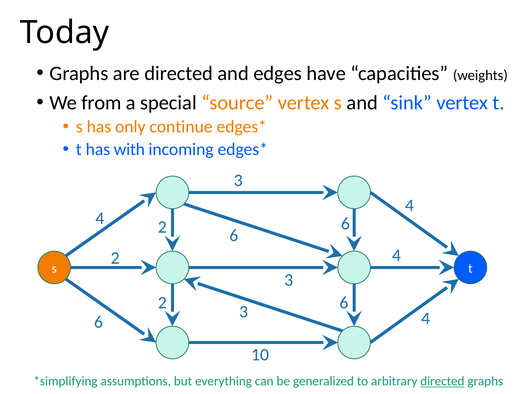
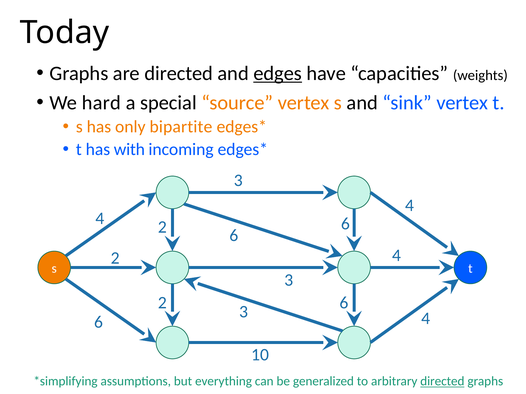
edges underline: none -> present (278, 73)
from: from -> hard (101, 103)
continue: continue -> bipartite (181, 127)
